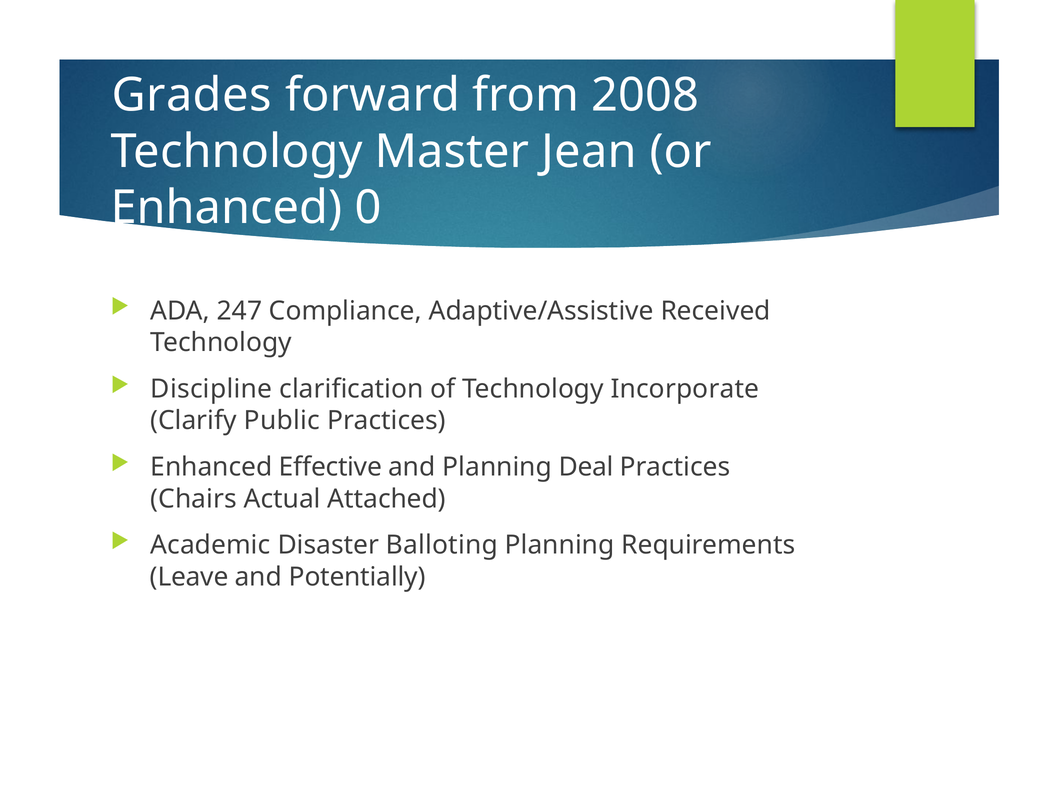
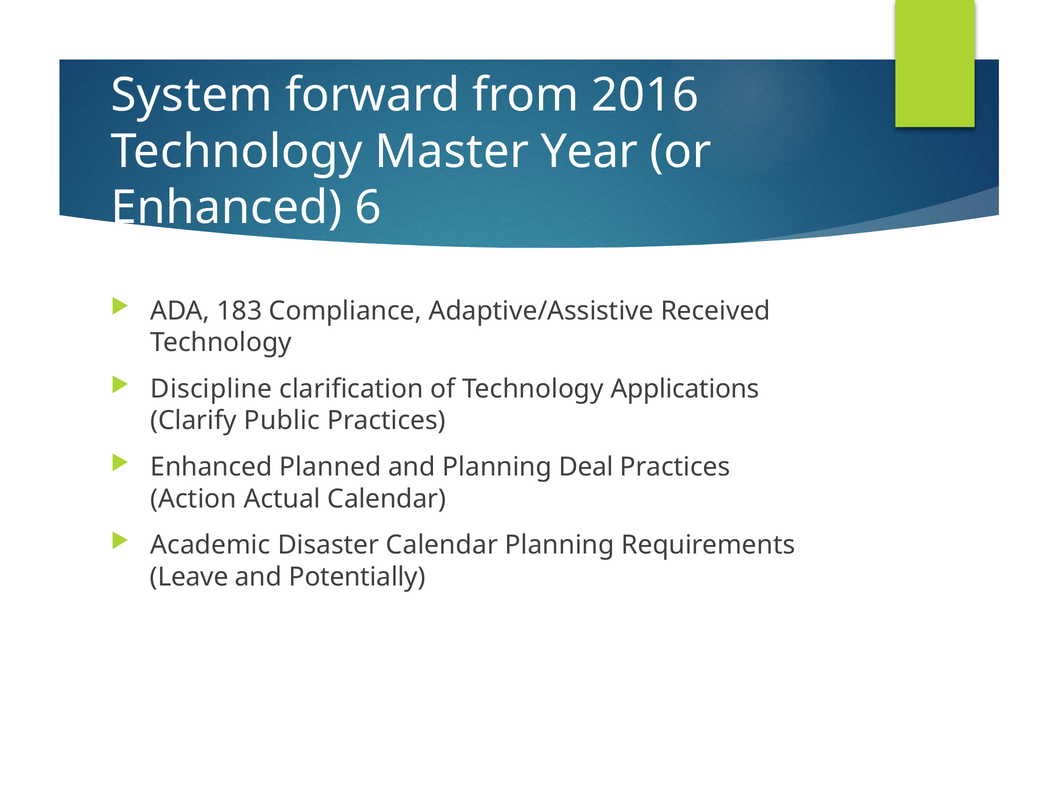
Grades: Grades -> System (192, 95)
2008: 2008 -> 2016 (645, 95)
Jean: Jean -> Year (590, 151)
0: 0 -> 6 (368, 208)
247: 247 -> 183 (239, 311)
Incorporate: Incorporate -> Applications (685, 389)
Effective: Effective -> Planned (330, 467)
Chairs: Chairs -> Action (194, 499)
Actual Attached: Attached -> Calendar (387, 499)
Disaster Balloting: Balloting -> Calendar (442, 545)
